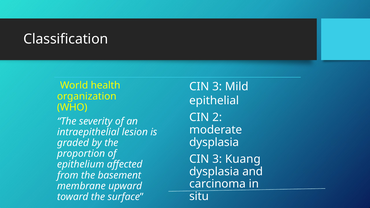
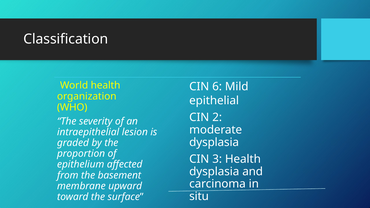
3: 3 -> 6 (217, 87)
3 Kuang: Kuang -> Health (243, 159)
